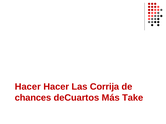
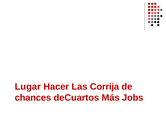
Hacer: Hacer -> Lugar (28, 87)
Take: Take -> Jobs (133, 98)
